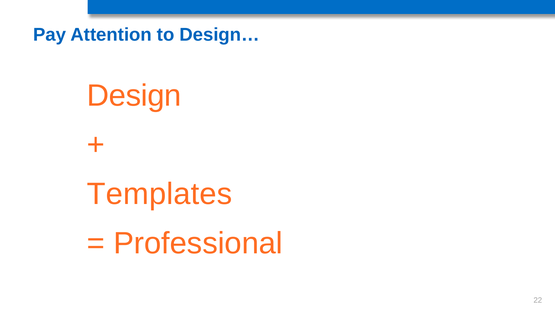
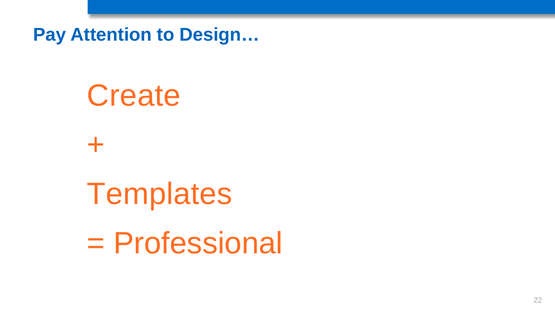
Design: Design -> Create (134, 96)
